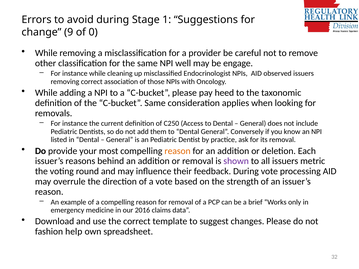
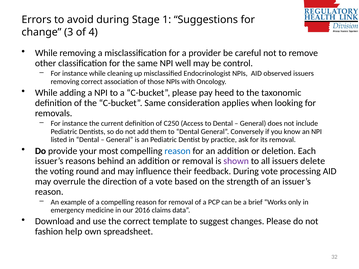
9: 9 -> 3 (69, 32)
0: 0 -> 4 (93, 32)
engage: engage -> control (238, 63)
reason colour: orange -> blue (178, 151)
metric: metric -> delete (313, 161)
